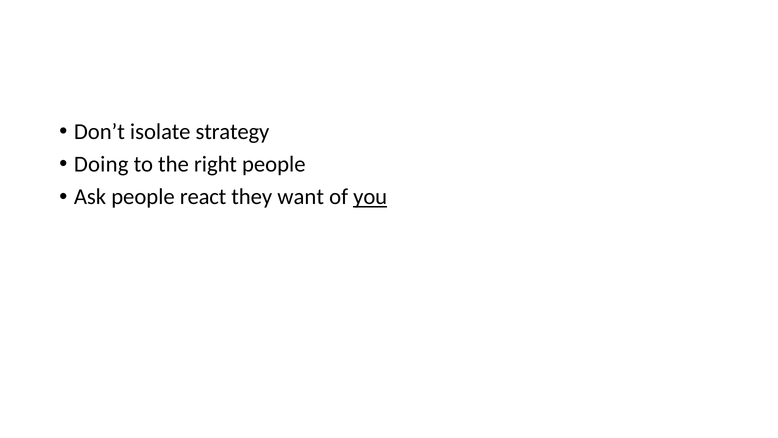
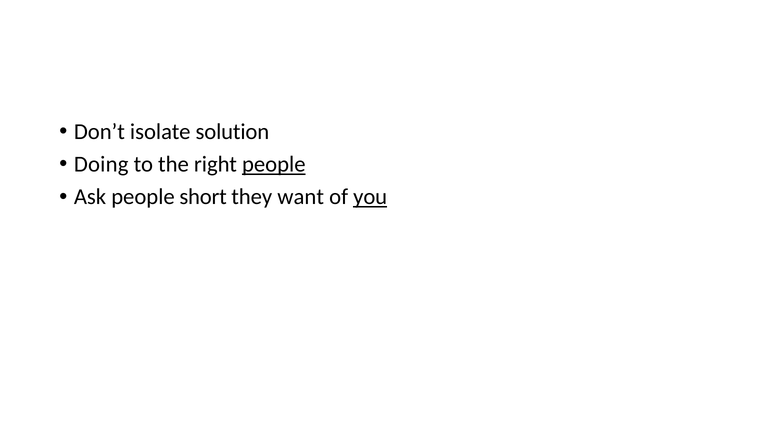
strategy: strategy -> solution (232, 132)
people underline: none -> present (274, 164)
react: react -> short (203, 197)
